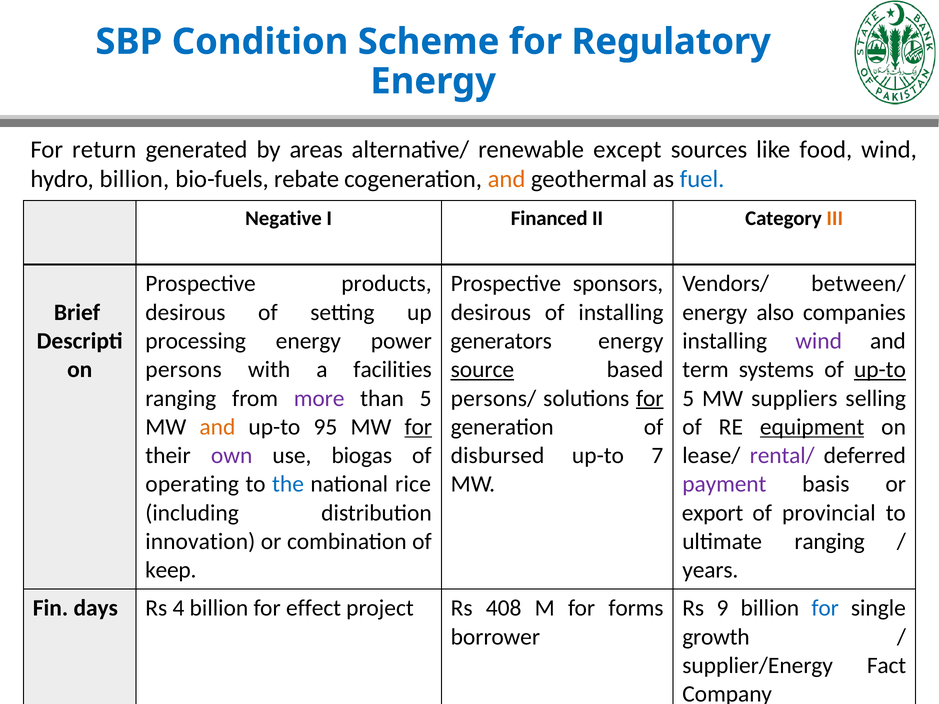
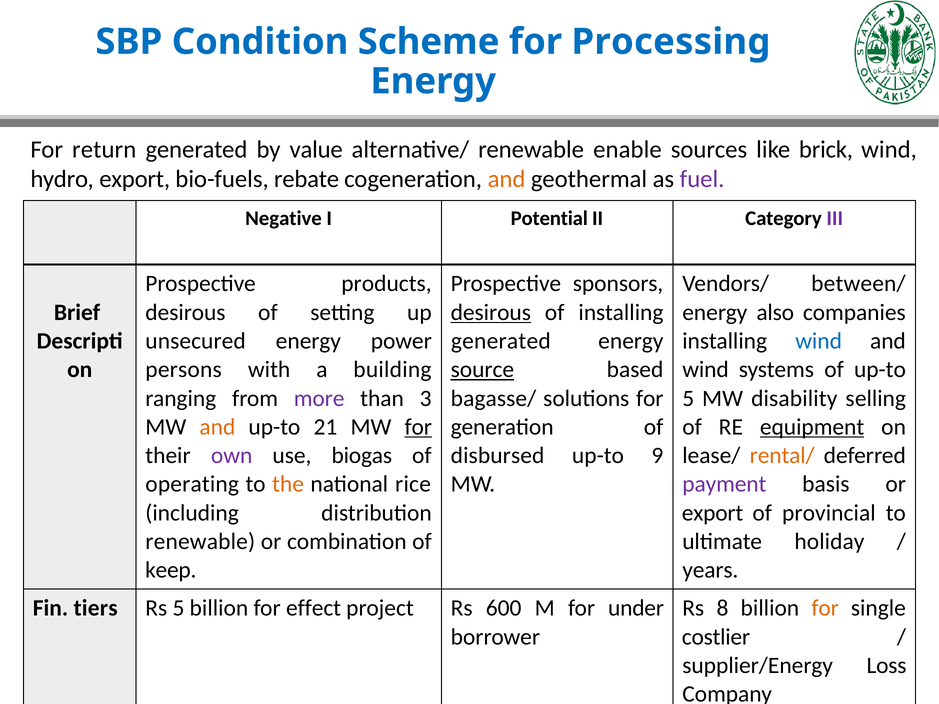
Regulatory: Regulatory -> Processing (671, 42)
areas: areas -> value (316, 150)
except: except -> enable (627, 150)
food: food -> brick (826, 150)
hydro billion: billion -> export (135, 179)
fuel colour: blue -> purple (702, 179)
Financed: Financed -> Potential (549, 218)
III colour: orange -> purple (835, 218)
desirous underline: none -> present (491, 312)
processing: processing -> unsecured (196, 341)
generators: generators -> generated (501, 341)
wind colour: purple -> blue (819, 341)
facilities: facilities -> building (392, 370)
term: term -> wind (705, 370)
up-to underline: present -> none (880, 370)
than 5: 5 -> 3 (426, 398)
persons/: persons/ -> bagasse/ (494, 398)
for underline: present -> none (650, 398)
suppliers: suppliers -> disability (794, 398)
95: 95 -> 21 (325, 427)
7: 7 -> 9 (657, 456)
rental/ colour: purple -> orange (782, 456)
the colour: blue -> orange (288, 484)
innovation: innovation -> renewable (200, 542)
ultimate ranging: ranging -> holiday (829, 542)
days: days -> tiers (96, 608)
Rs 4: 4 -> 5 (179, 608)
408: 408 -> 600 (504, 608)
forms: forms -> under (636, 608)
9: 9 -> 8 (722, 608)
for colour: blue -> orange (825, 608)
growth: growth -> costlier (716, 637)
Fact: Fact -> Loss (887, 666)
